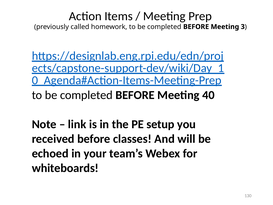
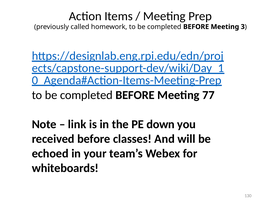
40: 40 -> 77 (208, 95)
setup: setup -> down (161, 124)
